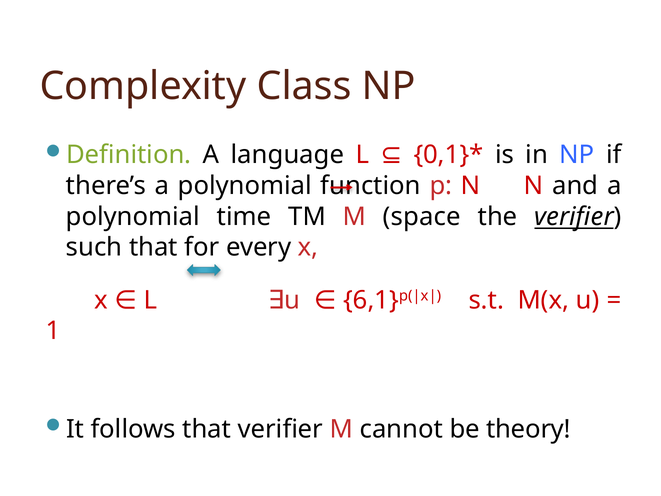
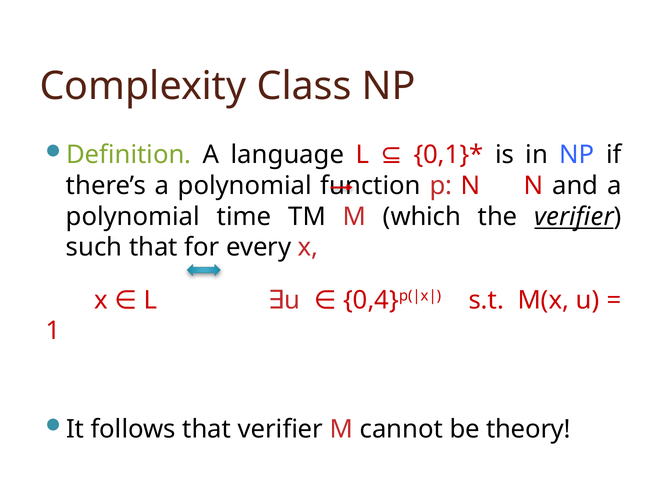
space: space -> which (422, 216)
6,1: 6,1 -> 0,4 (371, 300)
